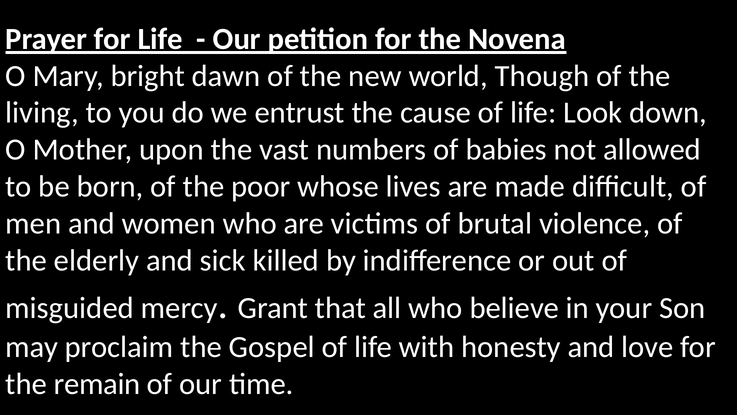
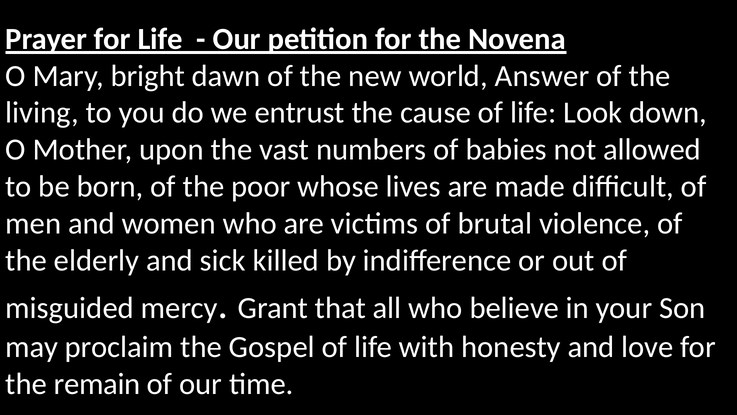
Though: Though -> Answer (542, 76)
